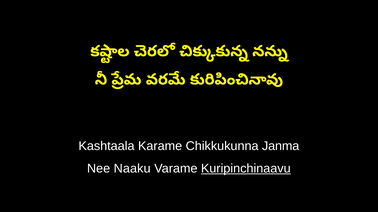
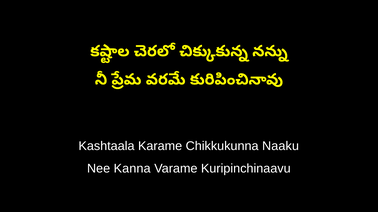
Janma: Janma -> Naaku (281, 146)
Naaku: Naaku -> Kanna (132, 169)
Kuripinchinaavu underline: present -> none (246, 169)
